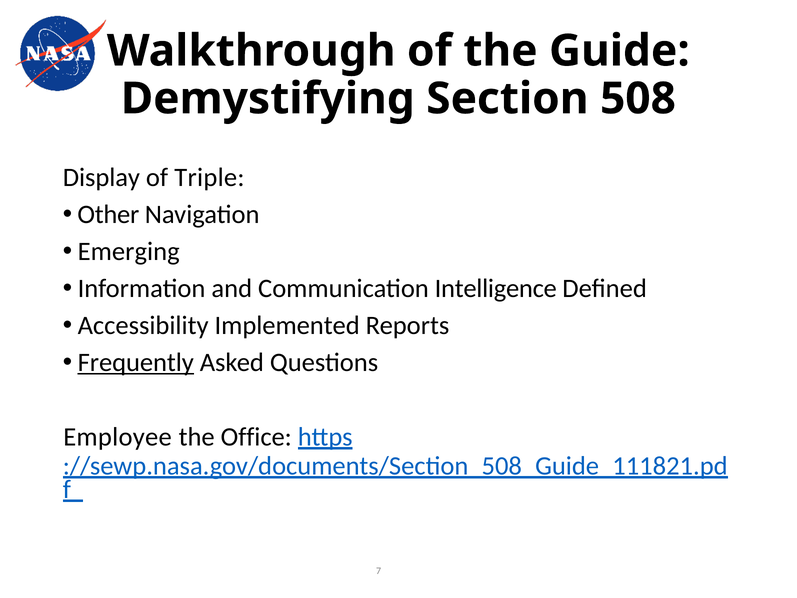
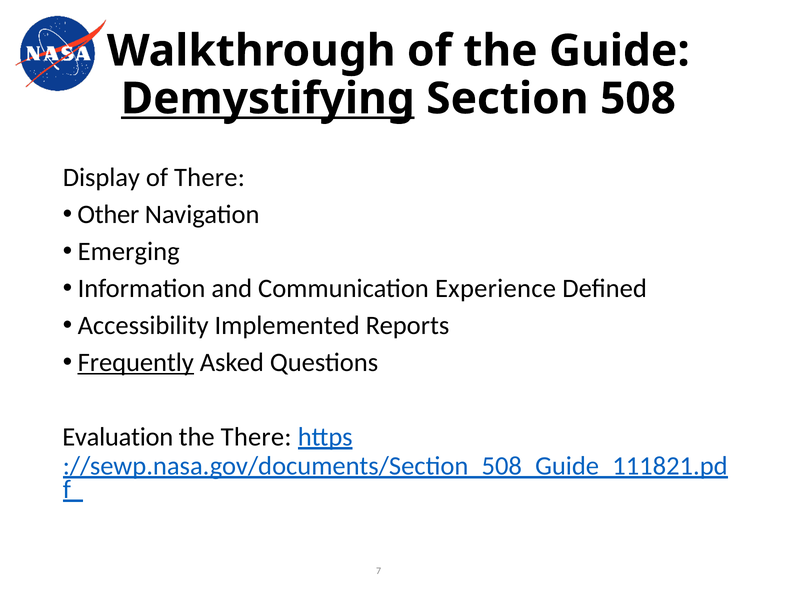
Demystifying underline: none -> present (268, 99)
of Triple: Triple -> There (209, 177)
Intelligence: Intelligence -> Experience (495, 288)
Employee: Employee -> Evaluation (118, 437)
the Office: Office -> There (256, 437)
